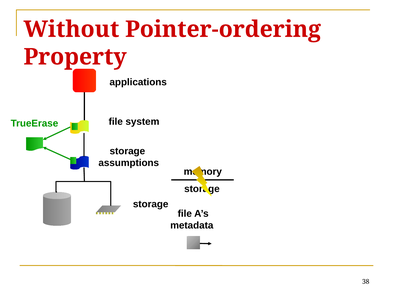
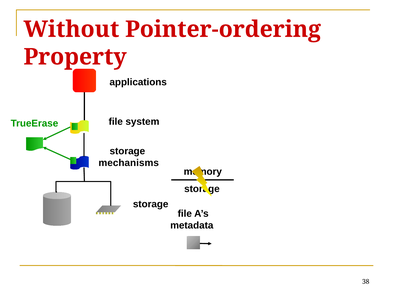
assumptions: assumptions -> mechanisms (129, 163)
